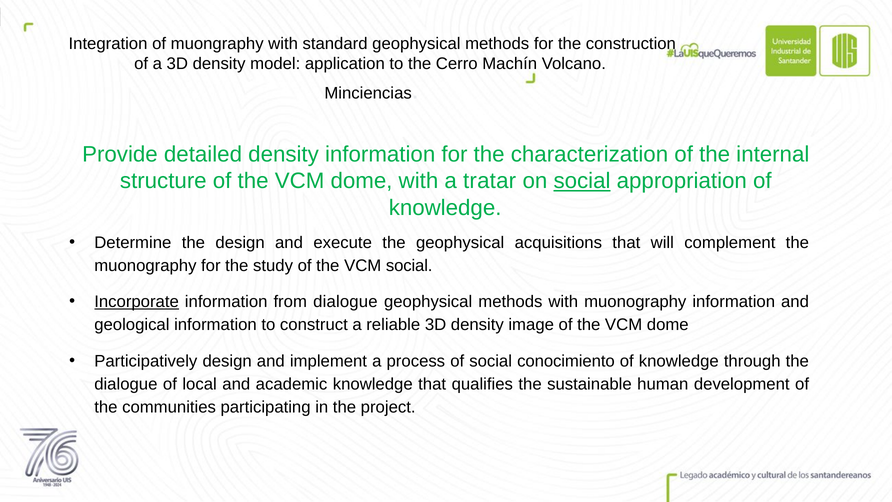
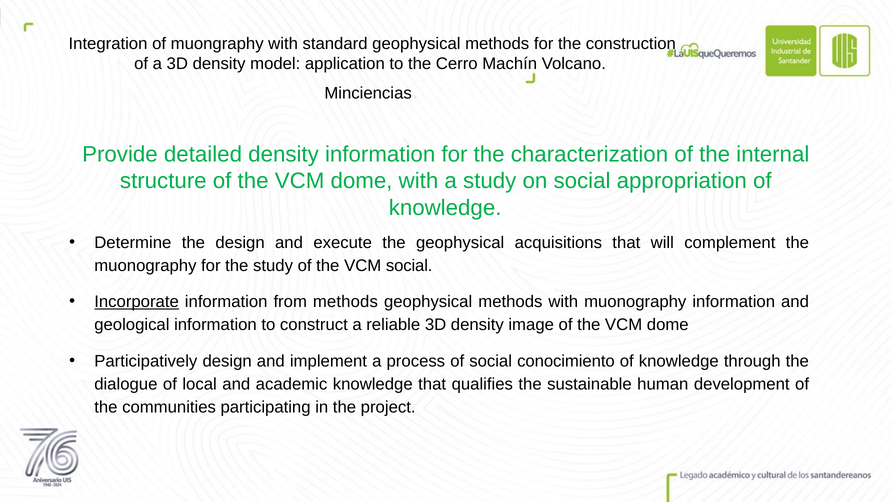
a tratar: tratar -> study (490, 181)
social underline: present -> none (582, 181)
from dialogue: dialogue -> methods (345, 302)
